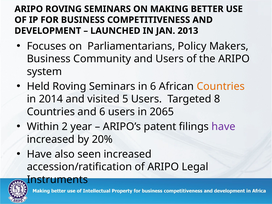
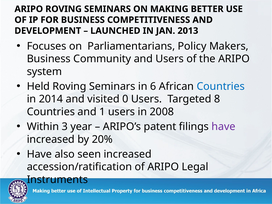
Countries colour: orange -> blue (221, 86)
5: 5 -> 0 (125, 99)
and 6: 6 -> 1 (102, 112)
2065: 2065 -> 2008 (162, 112)
2: 2 -> 3 (65, 127)
